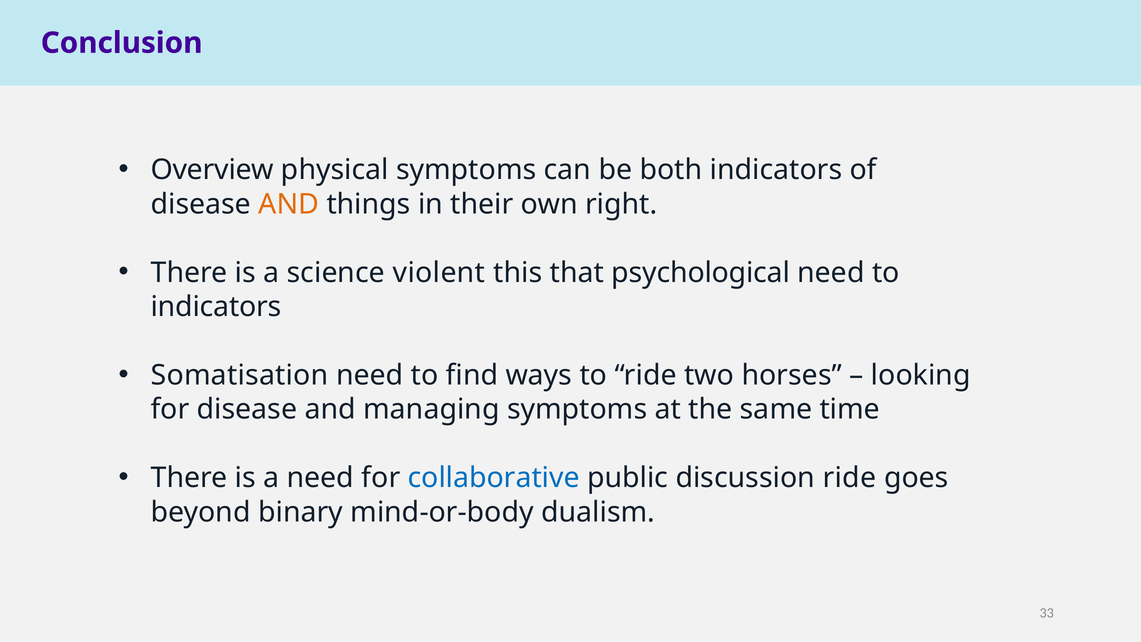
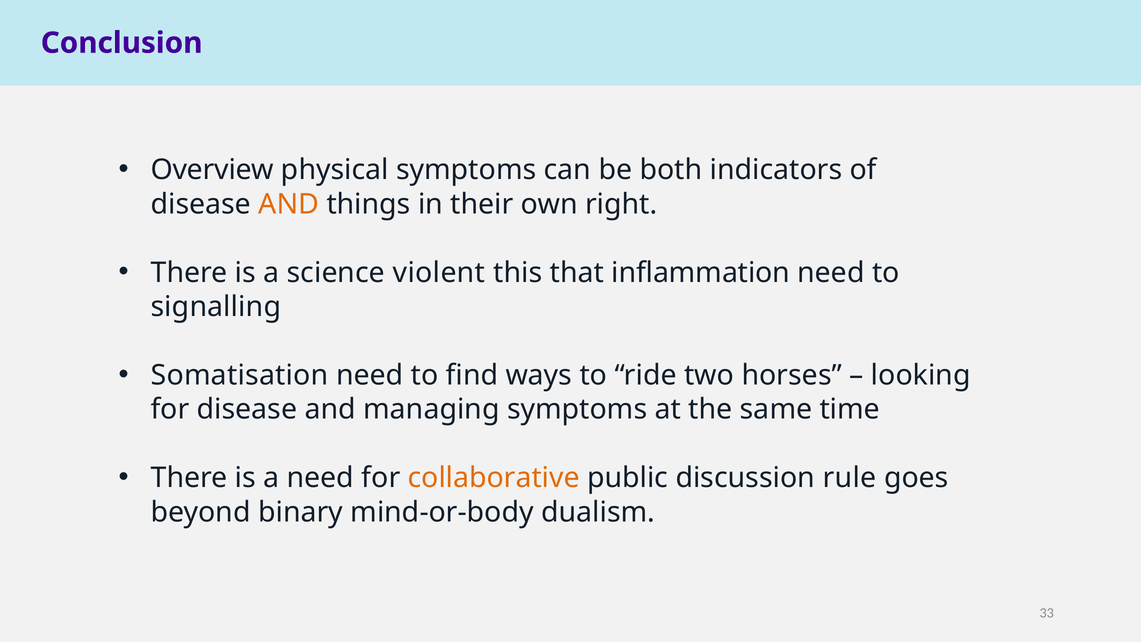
psychological: psychological -> inflammation (701, 273)
indicators: indicators -> signalling (216, 307)
collaborative colour: blue -> orange (494, 478)
discussion ride: ride -> rule (849, 478)
